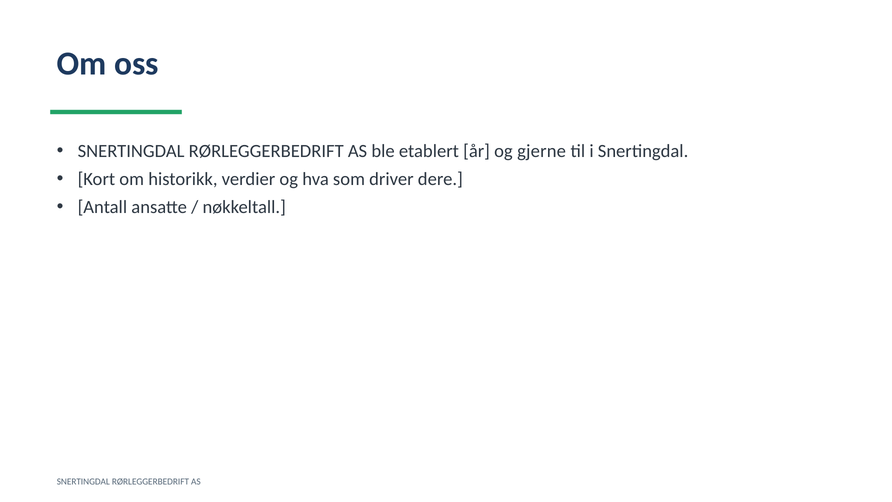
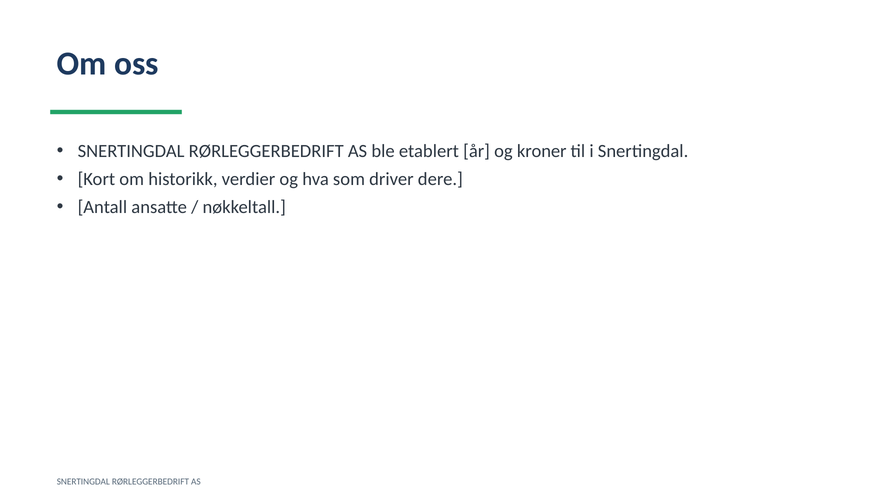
gjerne: gjerne -> kroner (542, 151)
